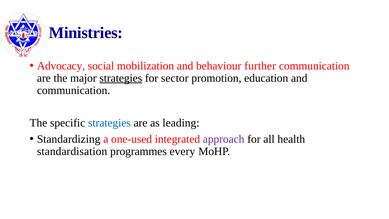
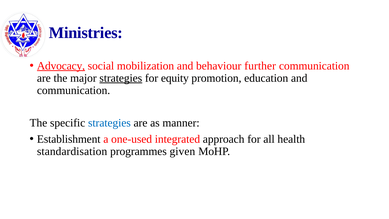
Advocacy underline: none -> present (61, 66)
sector: sector -> equity (175, 78)
leading: leading -> manner (181, 123)
Standardizing: Standardizing -> Establishment (69, 139)
approach colour: purple -> black (224, 139)
every: every -> given (182, 151)
